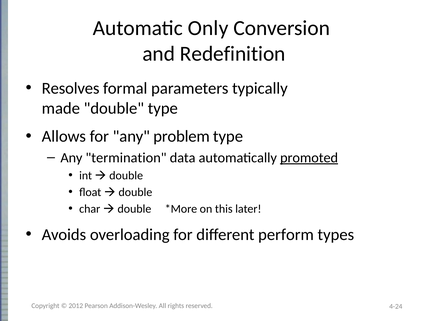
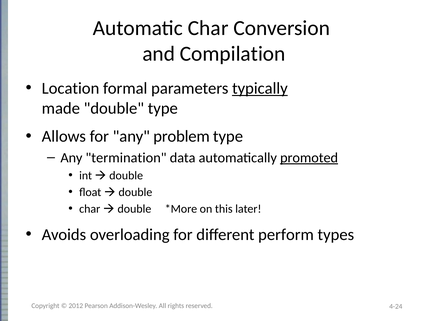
Automatic Only: Only -> Char (208, 28)
Redefinition: Redefinition -> Compilation (233, 54)
Resolves: Resolves -> Location (71, 88)
typically underline: none -> present (260, 88)
